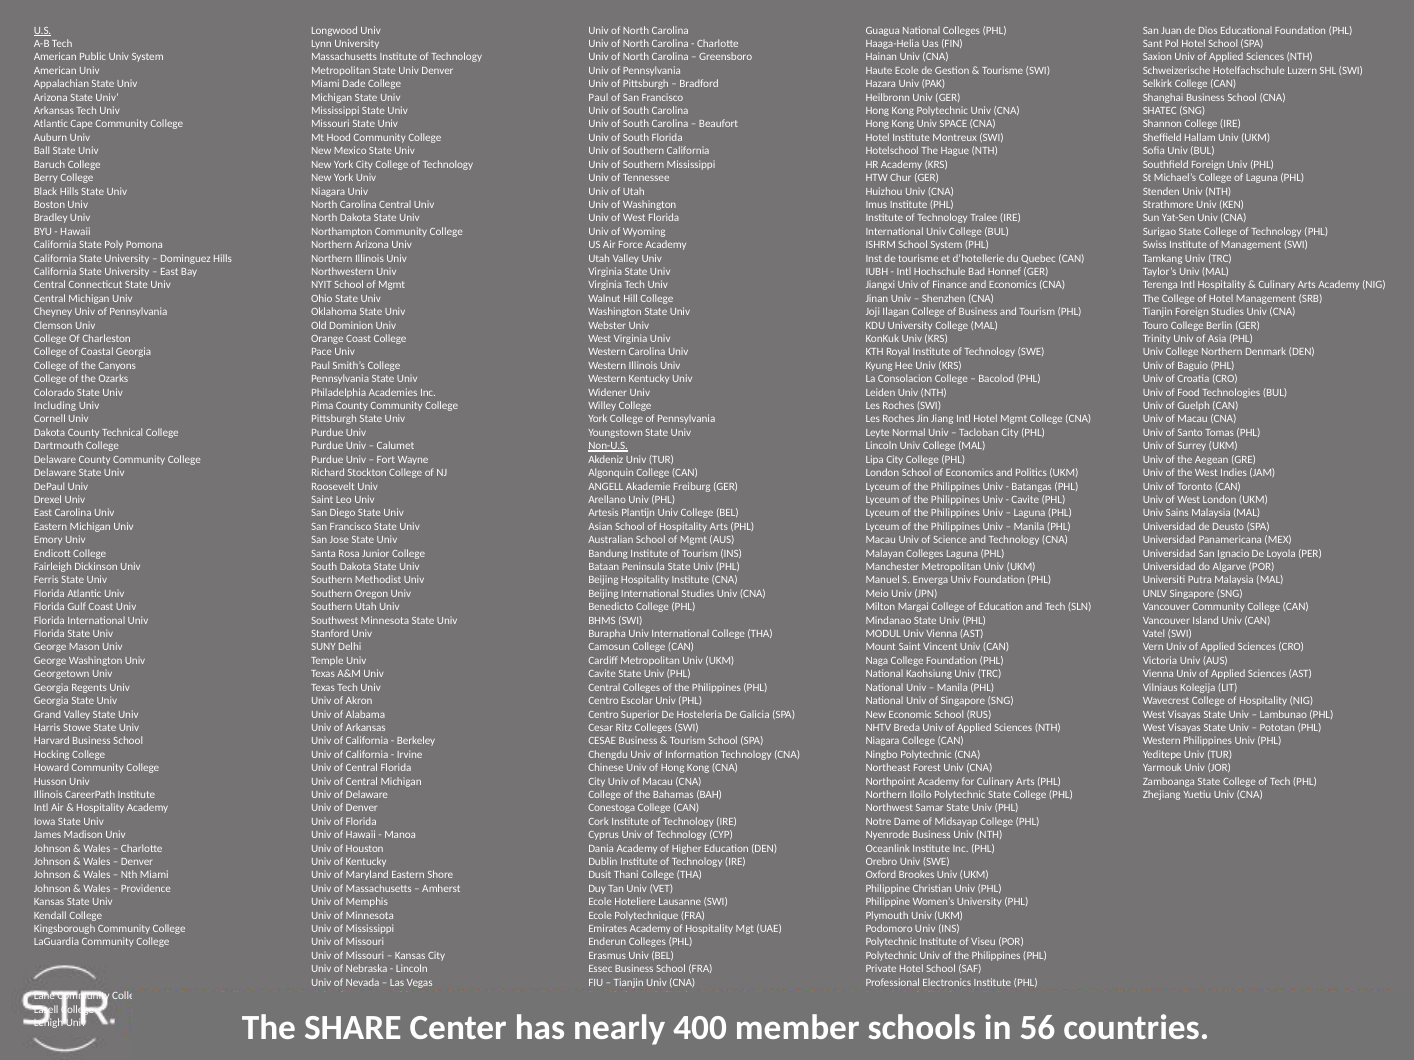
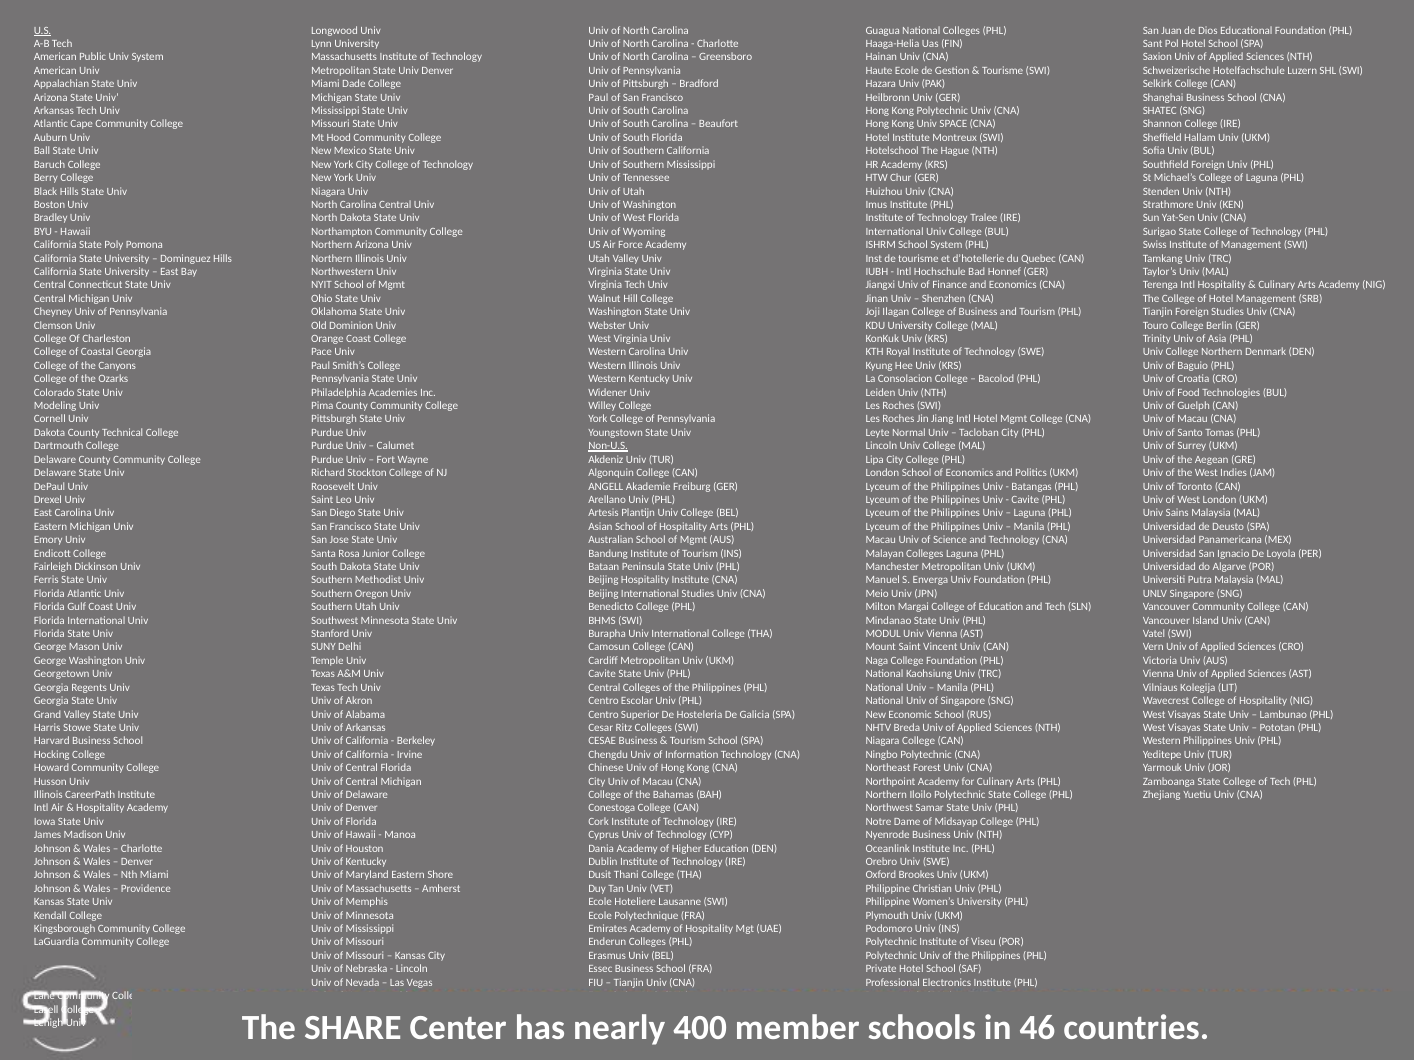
Including: Including -> Modeling (55, 406)
56: 56 -> 46 (1037, 1029)
